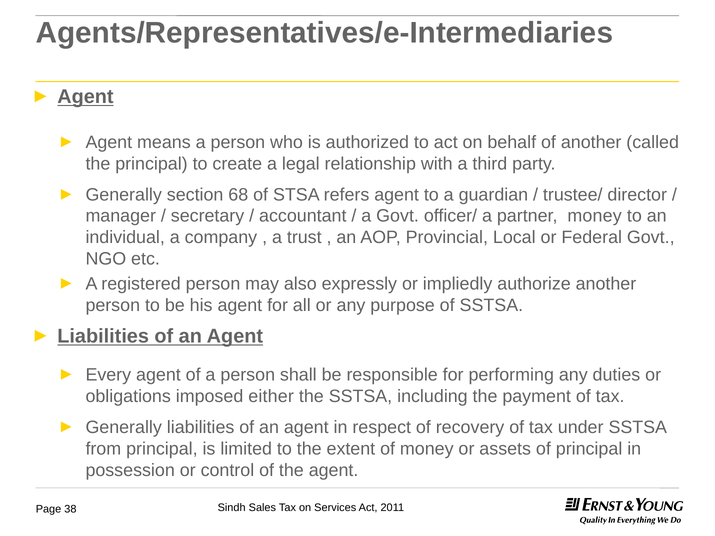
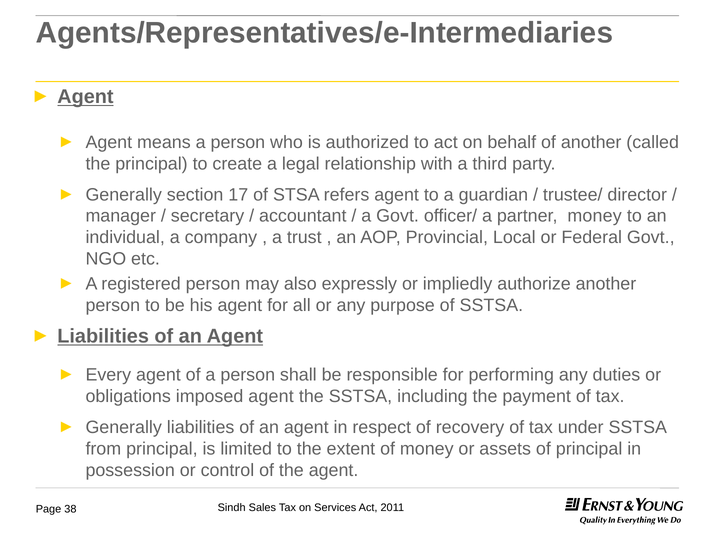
68: 68 -> 17 (238, 195)
imposed either: either -> agent (271, 397)
